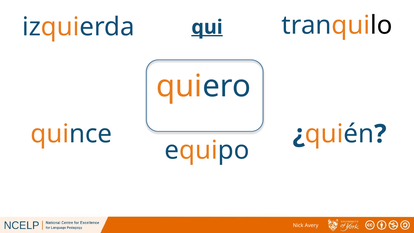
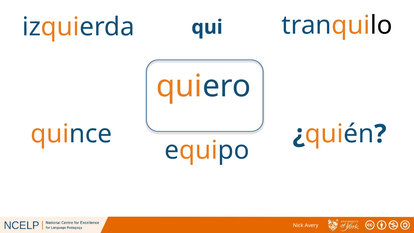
qui underline: present -> none (207, 27)
